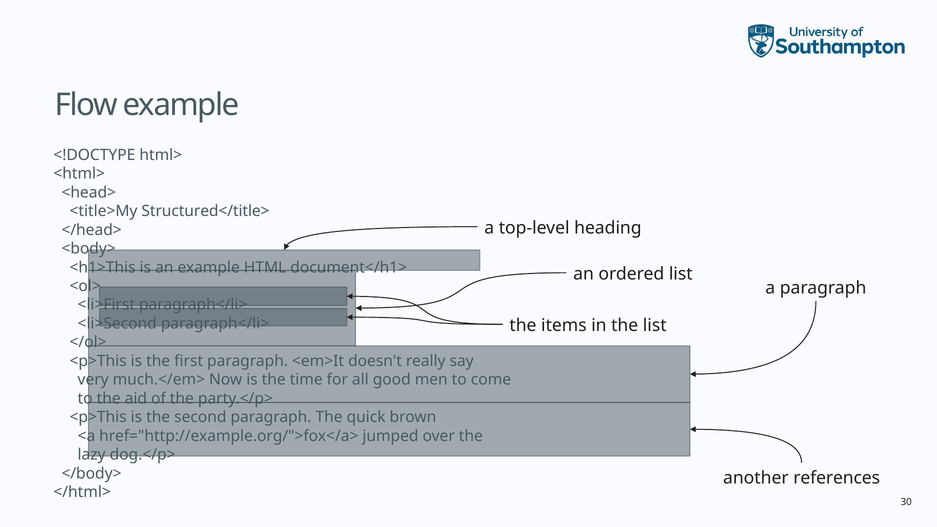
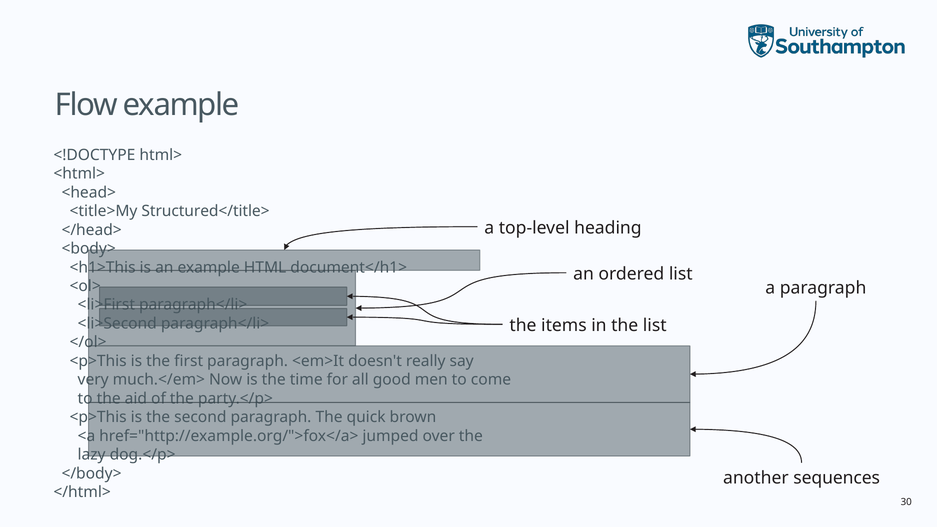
references: references -> sequences (837, 478)
